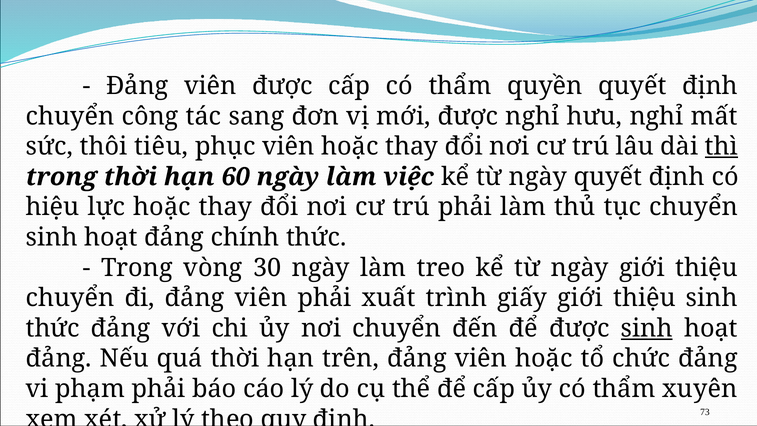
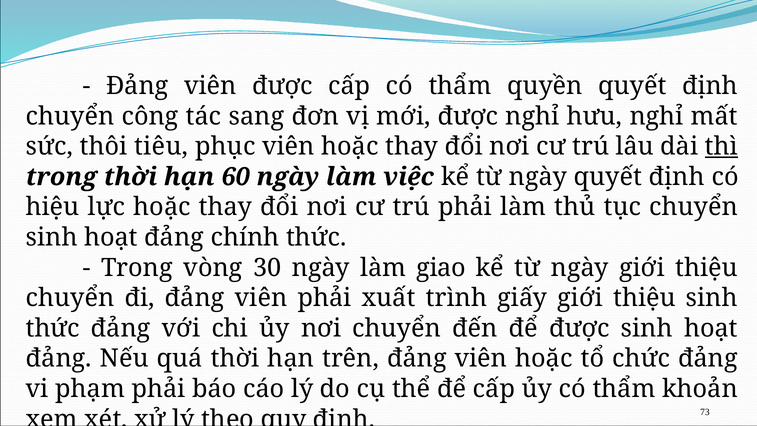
treo: treo -> giao (441, 268)
sinh underline: present -> none (647, 328)
xuyên: xuyên -> khoản (700, 389)
